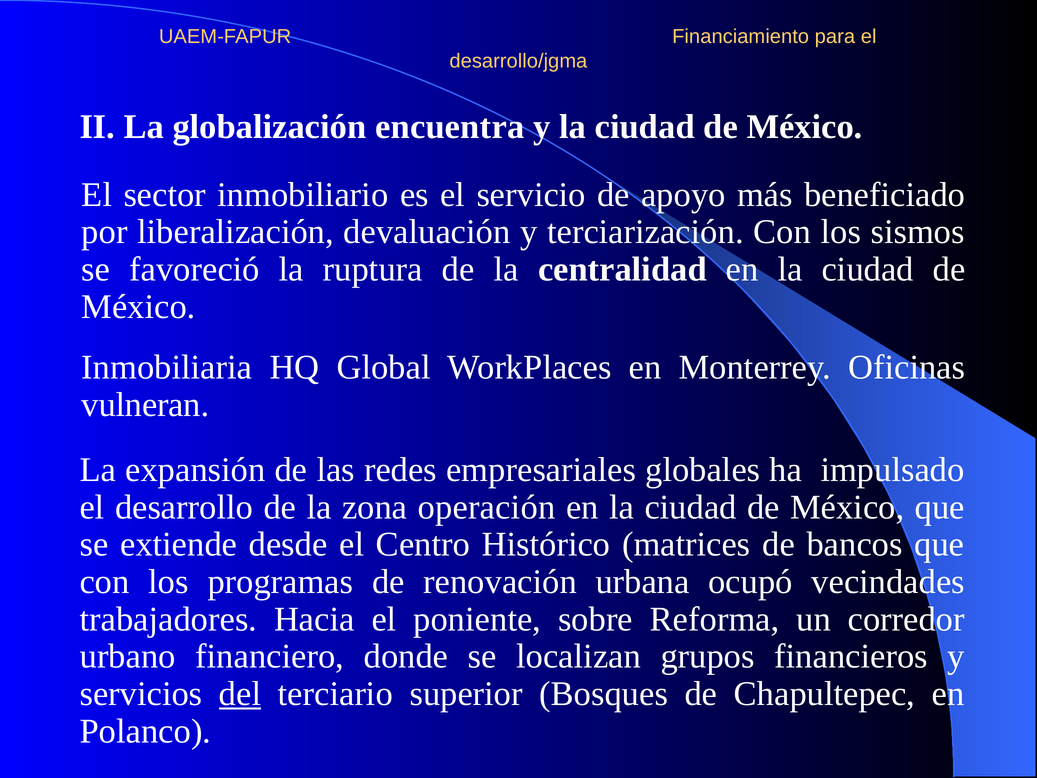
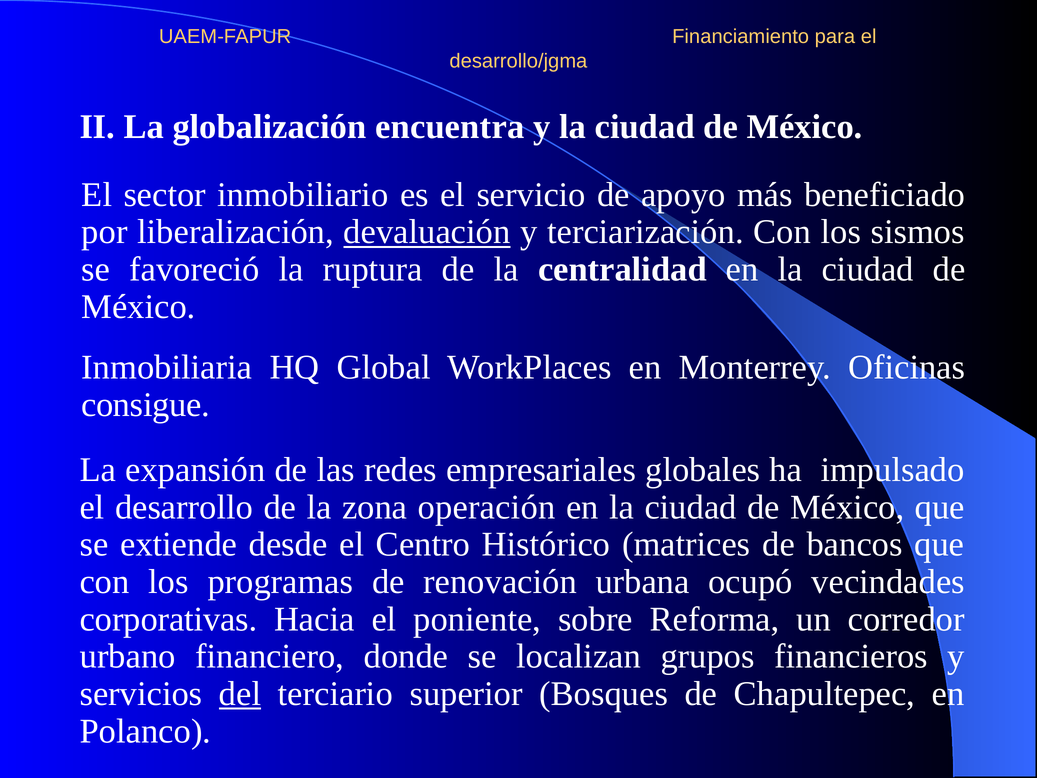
devaluación underline: none -> present (427, 232)
vulneran: vulneran -> consigue (145, 405)
trabajadores: trabajadores -> corporativas (169, 619)
